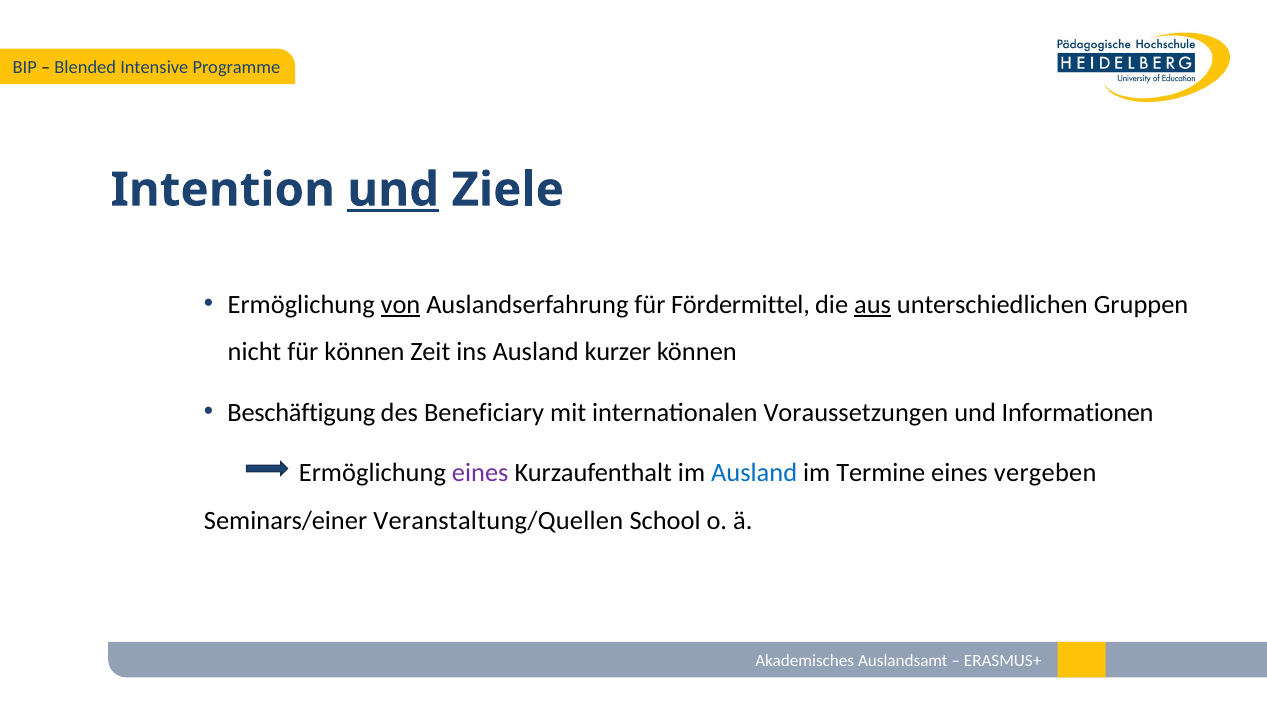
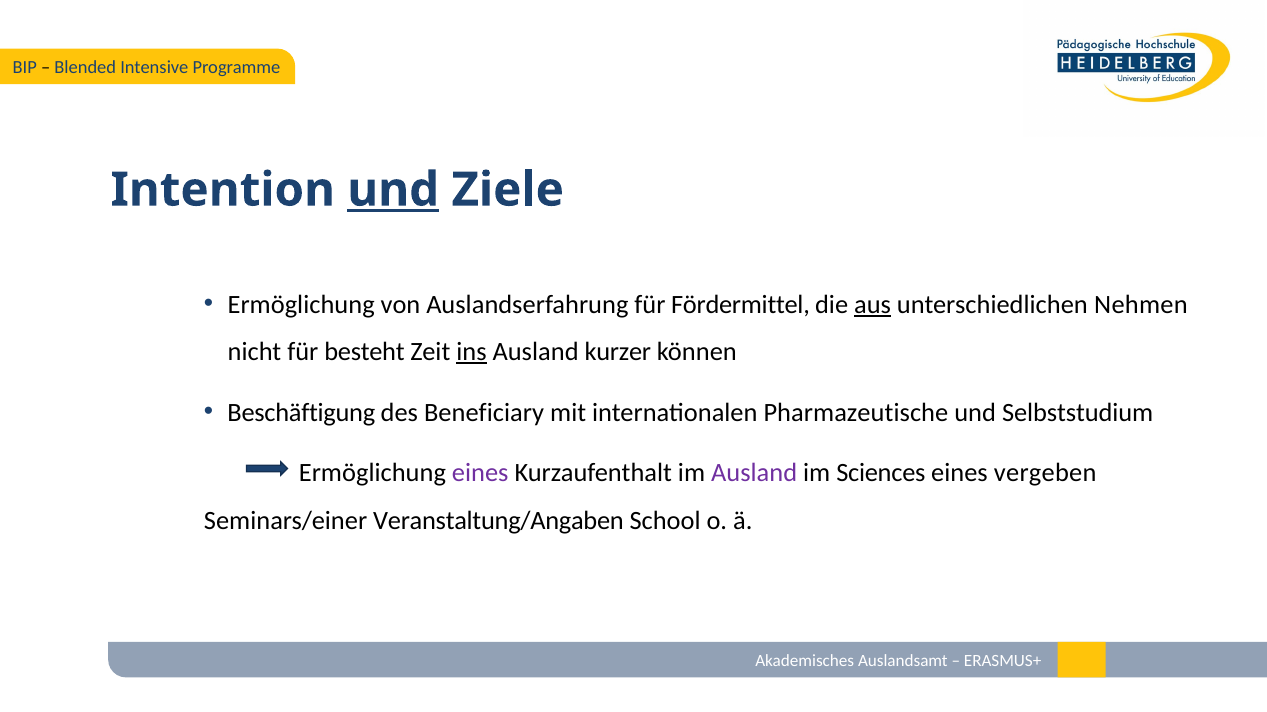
von underline: present -> none (400, 305)
Gruppen: Gruppen -> Nehmen (1141, 305)
für können: können -> besteht (364, 352)
ins underline: none -> present (471, 352)
Voraussetzungen: Voraussetzungen -> Pharmazeutische (856, 413)
Informationen: Informationen -> Selbststudium (1078, 413)
Ausland colour: blue -> purple (754, 474)
Termine: Termine -> Sciences (881, 474)
Veranstaltung/Quellen: Veranstaltung/Quellen -> Veranstaltung/Angaben (499, 521)
